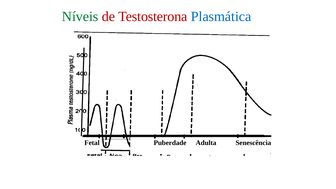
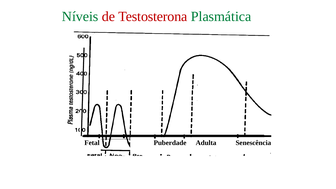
Plasmática colour: blue -> green (221, 16)
